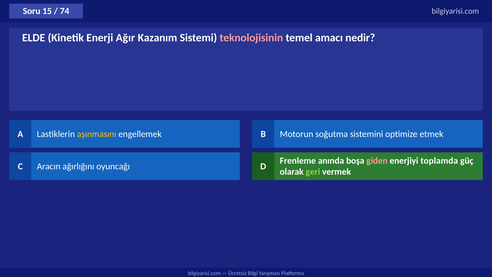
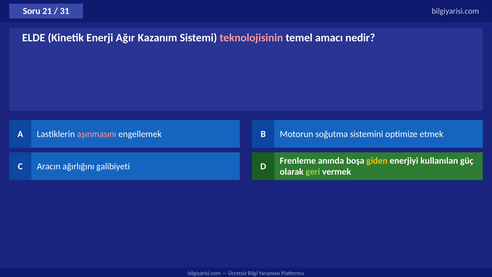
15: 15 -> 21 (47, 11)
74: 74 -> 31 (65, 11)
aşınmasını colour: yellow -> pink (97, 134)
giden colour: pink -> yellow (377, 161)
toplamda: toplamda -> kullanılan (439, 161)
oyuncağı: oyuncağı -> galibiyeti (113, 166)
